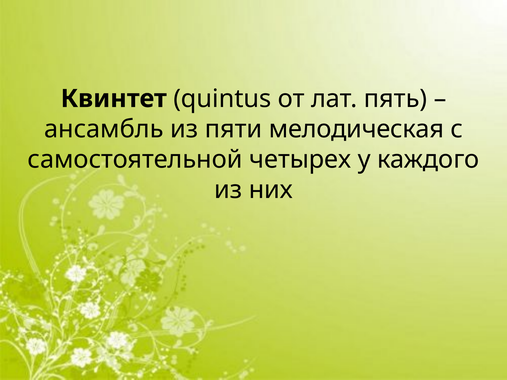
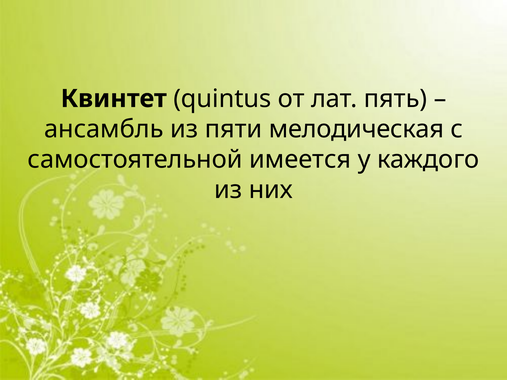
четырех: четырех -> имеется (300, 160)
